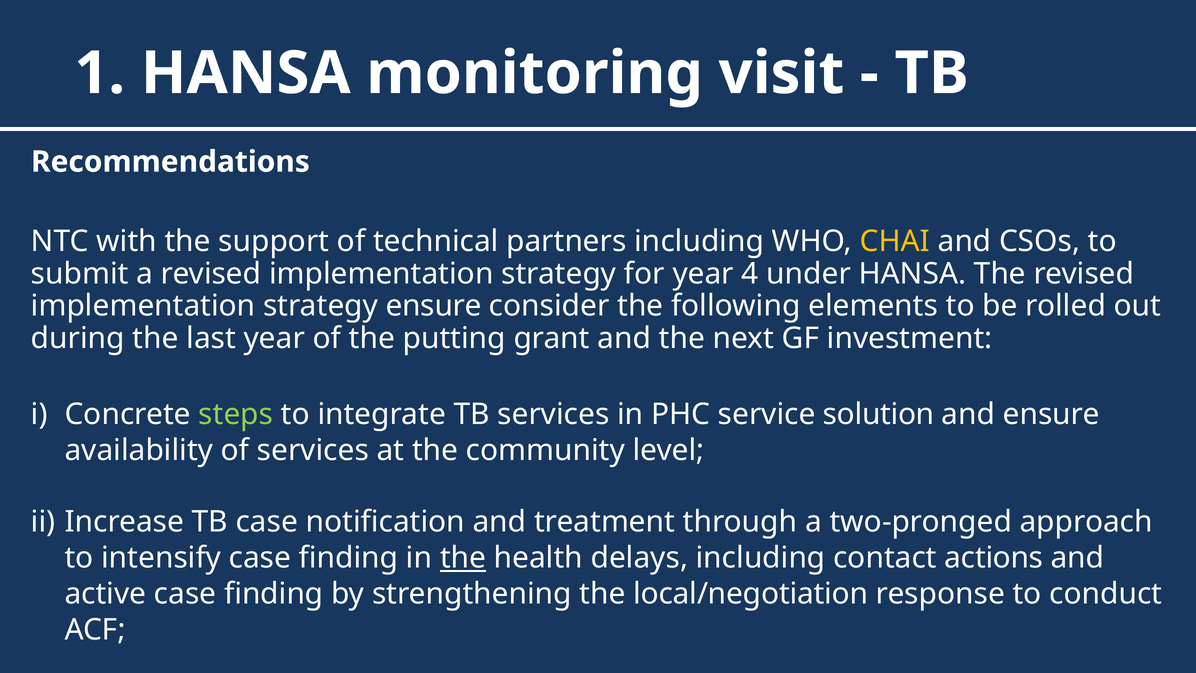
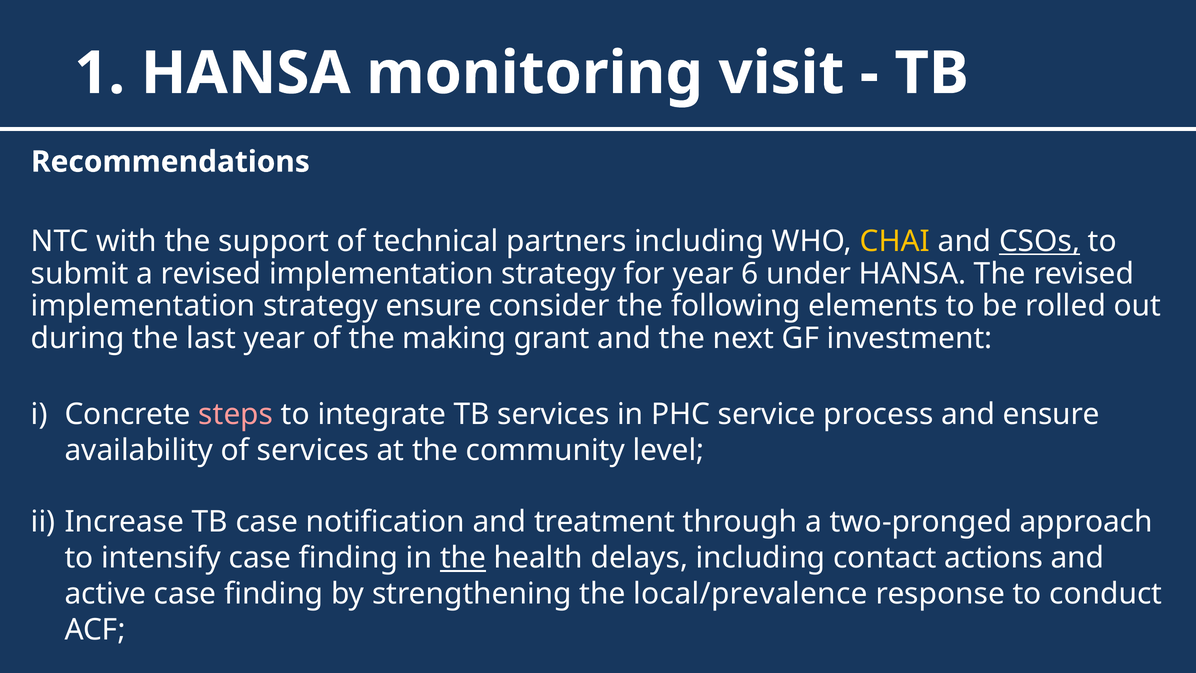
CSOs underline: none -> present (1040, 241)
4: 4 -> 6 (750, 274)
putting: putting -> making (454, 338)
steps colour: light green -> pink (236, 414)
solution: solution -> process (878, 414)
local/negotiation: local/negotiation -> local/prevalence (751, 594)
